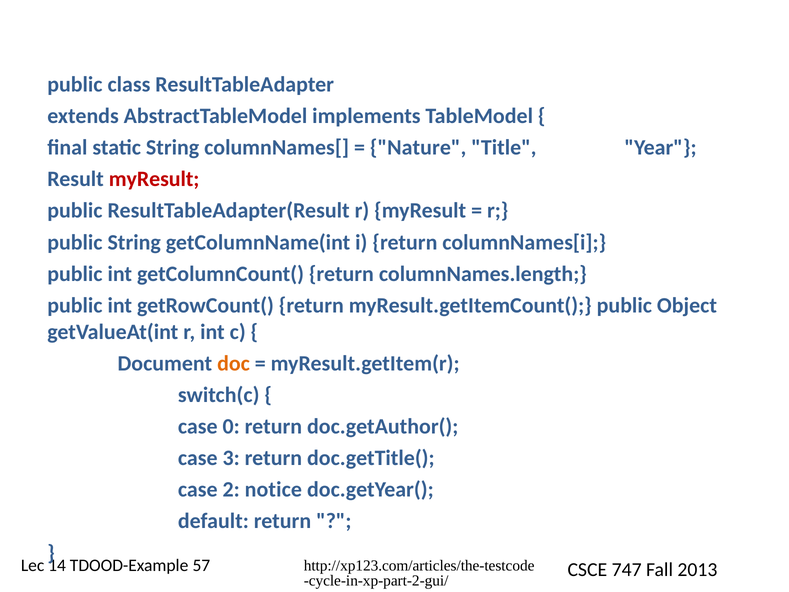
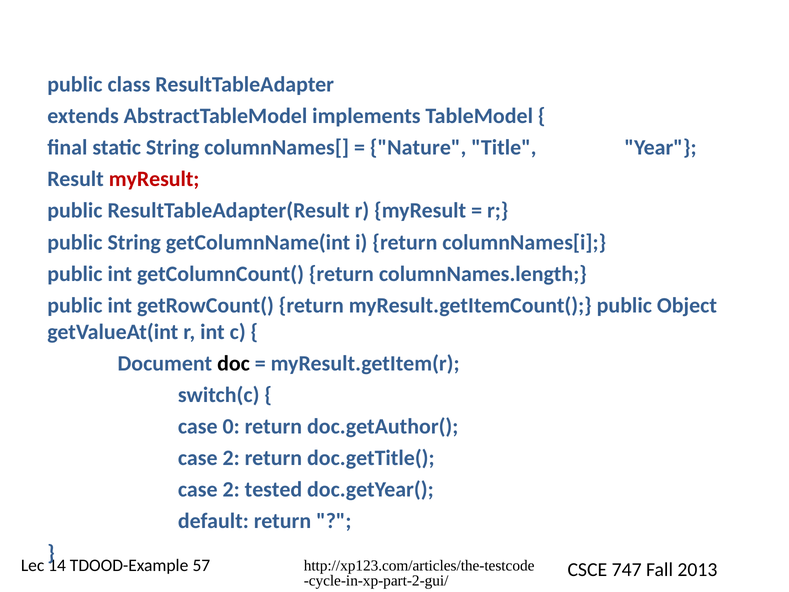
doc colour: orange -> black (234, 363)
3: 3 -> 2 (231, 458)
notice: notice -> tested (273, 489)
